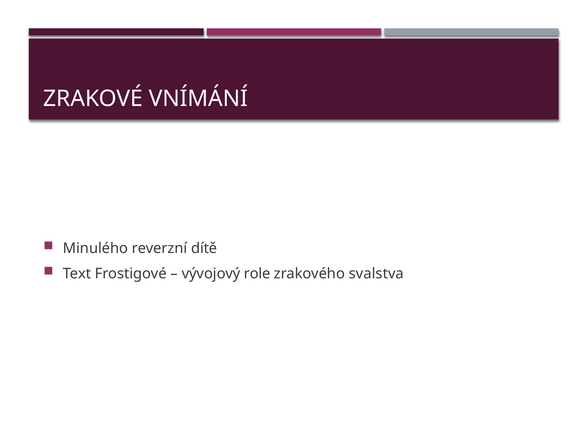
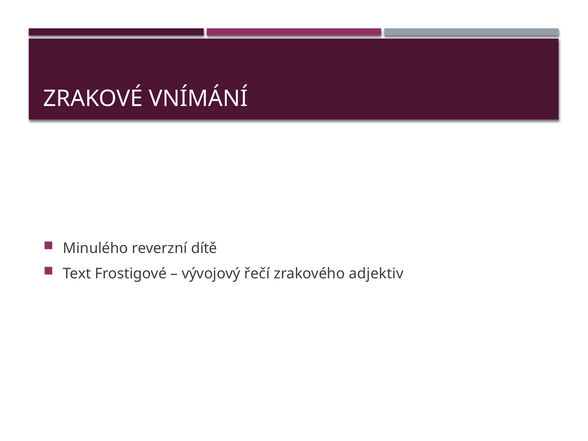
role: role -> řečí (257, 274)
svalstva: svalstva -> adjektiv (376, 274)
